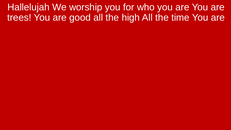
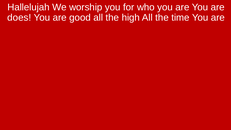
trees: trees -> does (19, 18)
